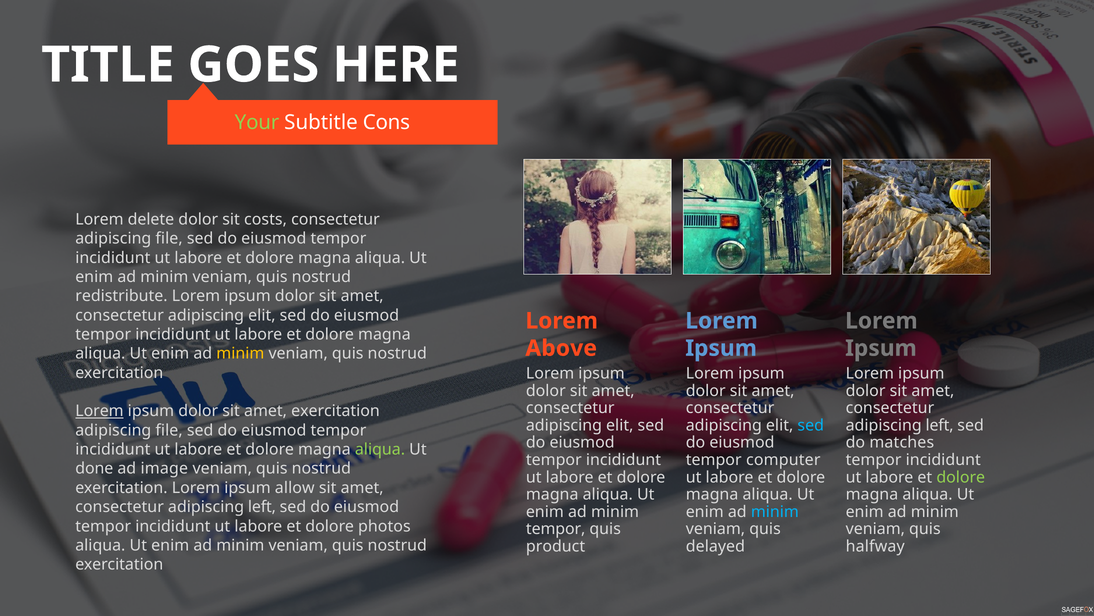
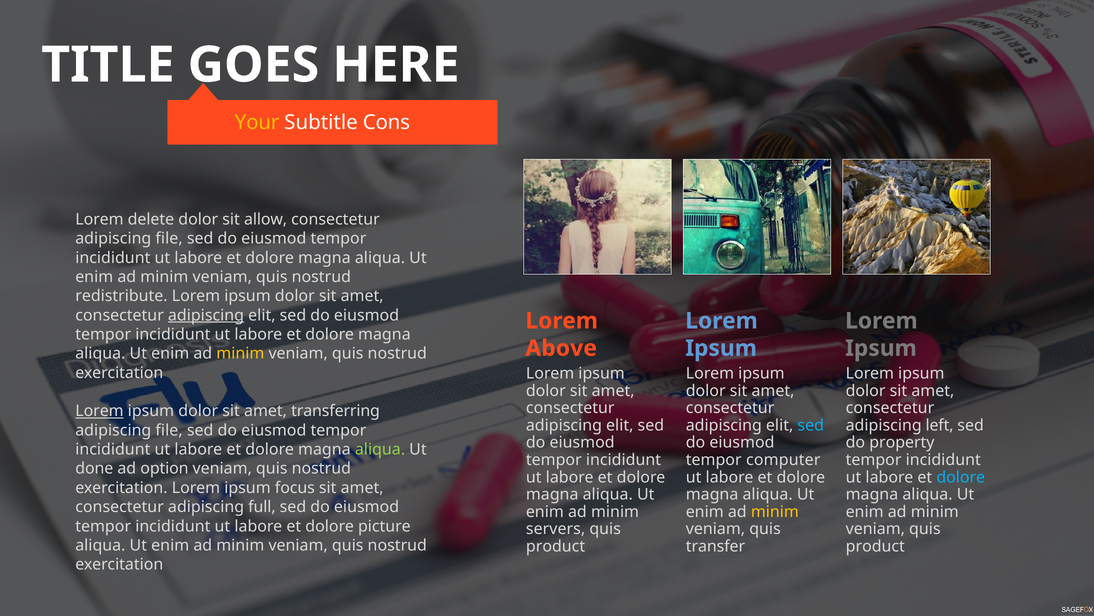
Your colour: light green -> yellow (257, 122)
costs: costs -> allow (266, 219)
adipiscing underline: none -> present (206, 315)
amet exercitation: exercitation -> transferring (336, 411)
matches: matches -> property (902, 442)
image: image -> option (164, 468)
dolore colour: light green -> light blue (961, 477)
allow: allow -> focus (295, 487)
left: left -> full (262, 507)
minim colour: light blue -> yellow (775, 511)
photos: photos -> picture (384, 526)
tempor: tempor -> servers (556, 529)
delayed: delayed -> transfer (715, 546)
halfway: halfway -> product (875, 546)
